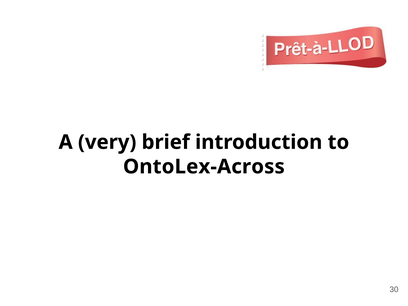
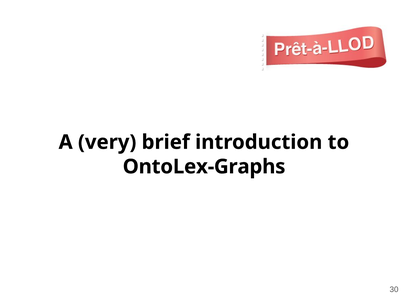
OntoLex-Across: OntoLex-Across -> OntoLex-Graphs (204, 167)
